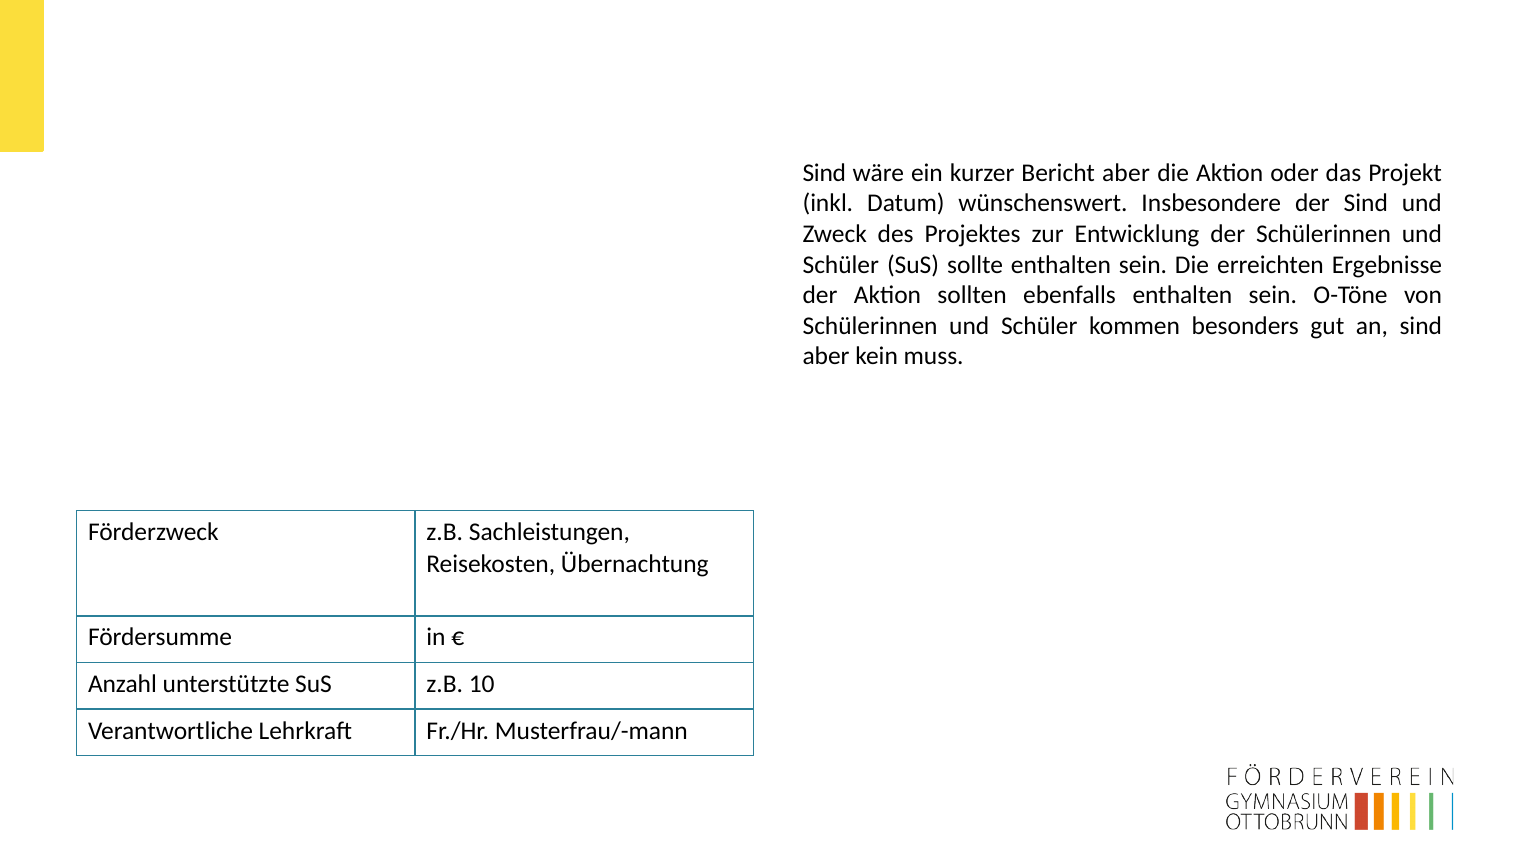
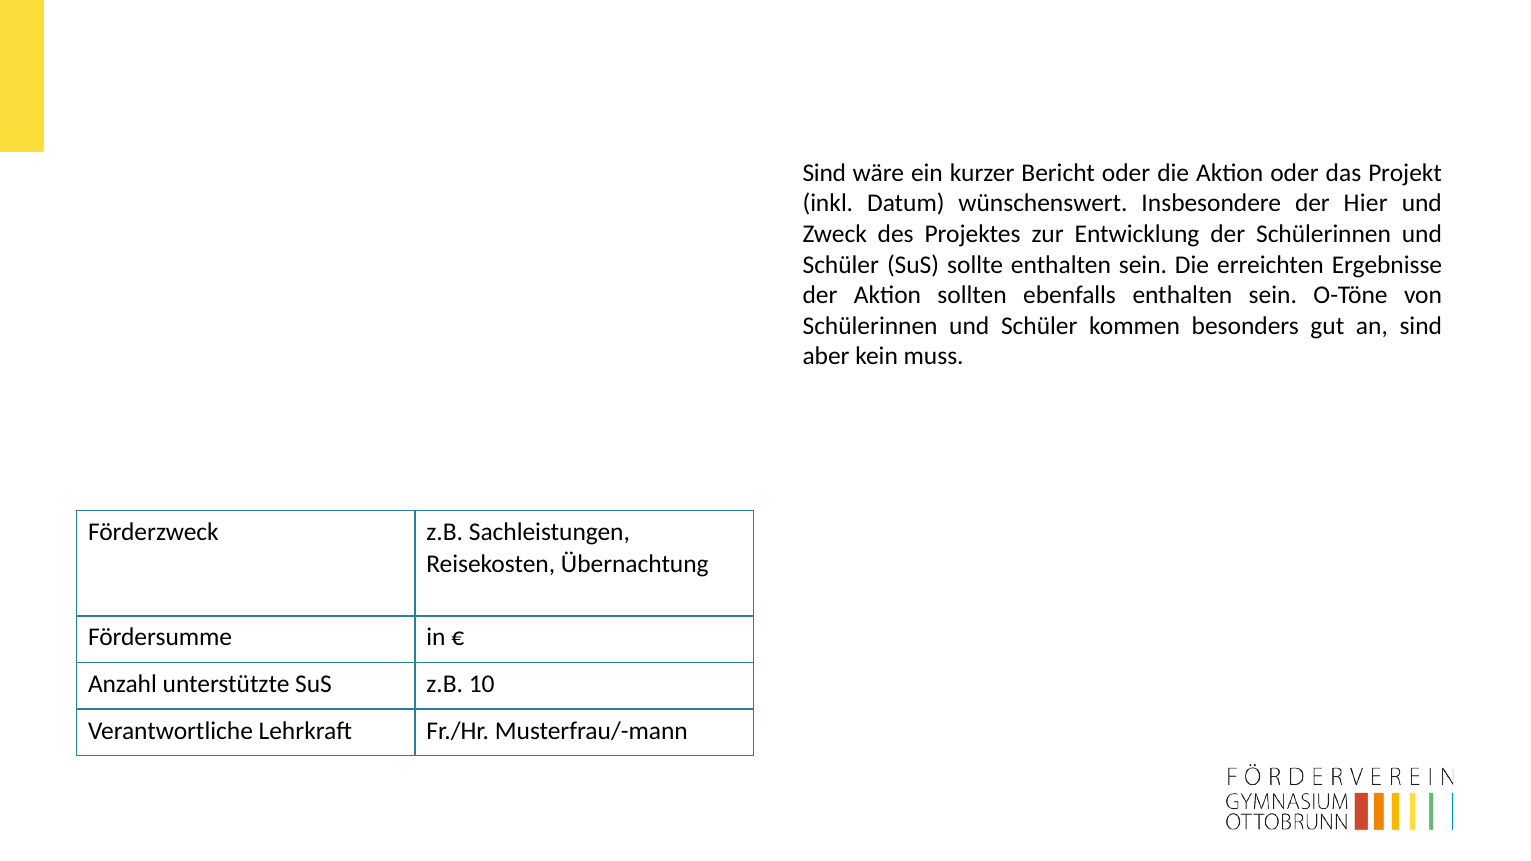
Bericht aber: aber -> oder (1126, 173)
der Sind: Sind -> Hier (1366, 204)
